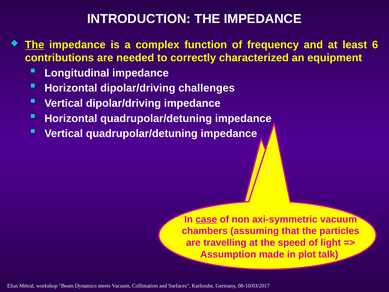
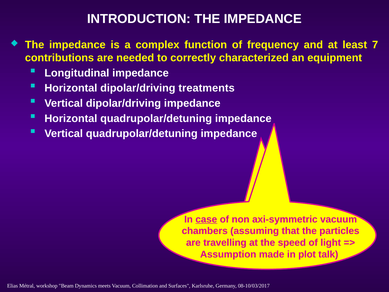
The underline: present -> none (35, 45)
6: 6 -> 7 (375, 45)
challenges: challenges -> treatments (207, 88)
